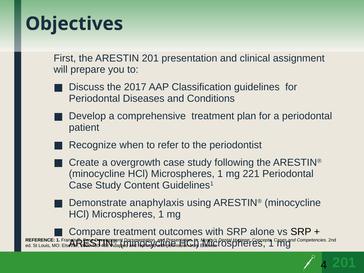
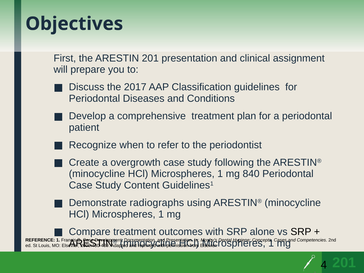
221: 221 -> 840 (251, 174)
anaphylaxis: anaphylaxis -> radiographs (157, 203)
